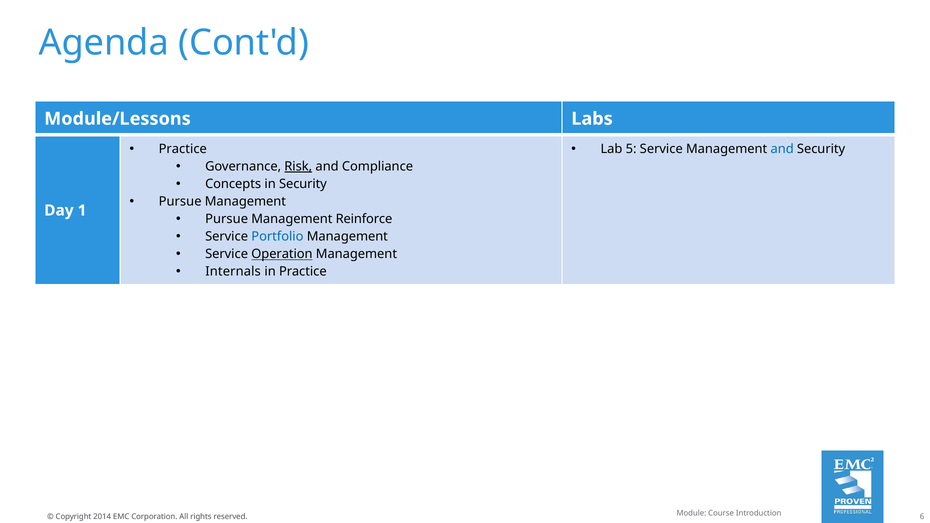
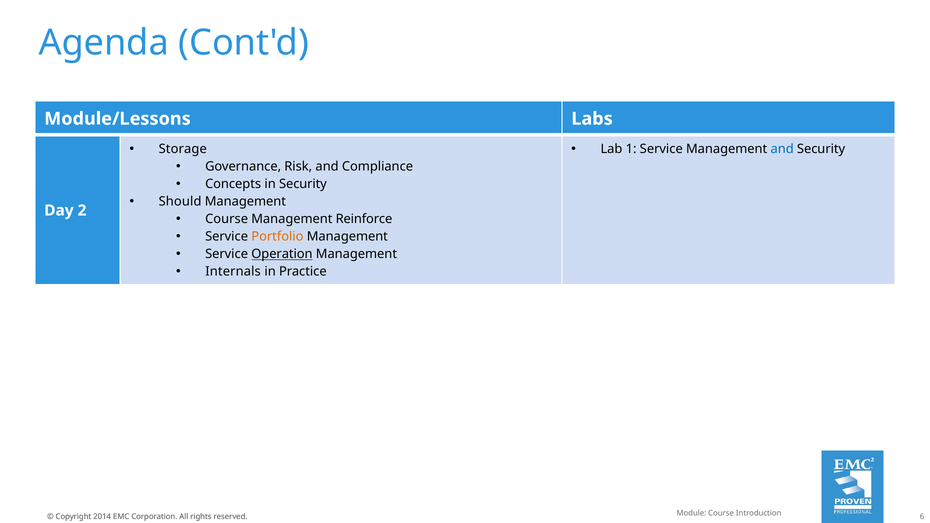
Practice: Practice -> Storage (183, 149)
5: 5 -> 1 (631, 149)
Risk underline: present -> none (298, 166)
Pursue: Pursue -> Should (180, 202)
1: 1 -> 2 (82, 210)
Pursue: Pursue -> Course (227, 219)
Portfolio colour: blue -> orange (277, 237)
